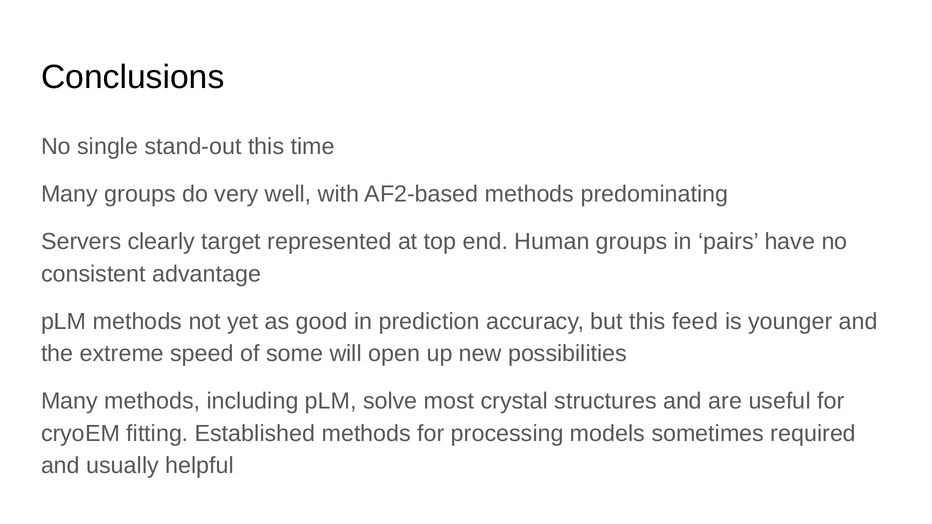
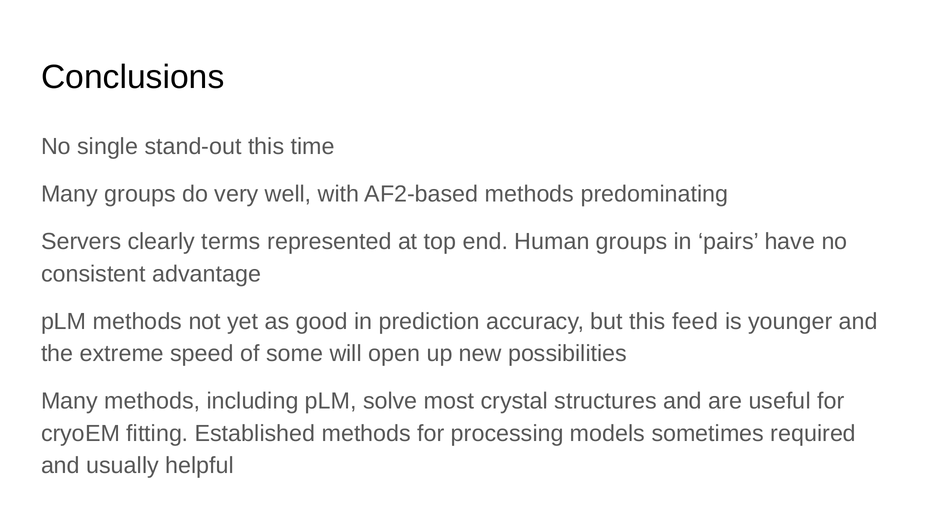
target: target -> terms (231, 242)
